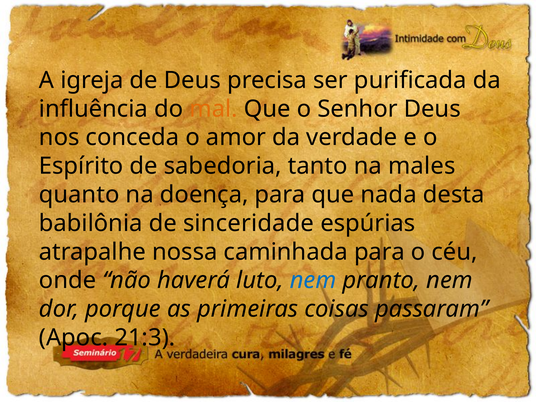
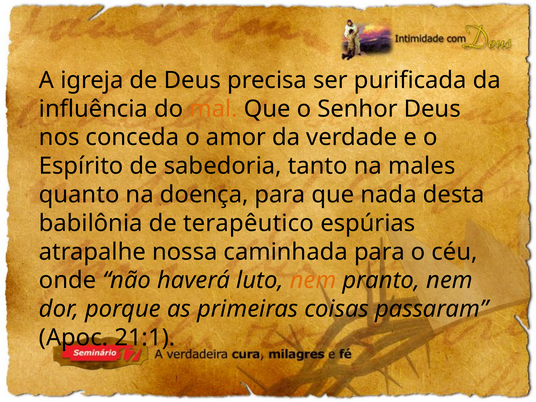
sinceridade: sinceridade -> terapêutico (249, 223)
nem colour: blue -> orange (313, 280)
21:3: 21:3 -> 21:1 (145, 338)
